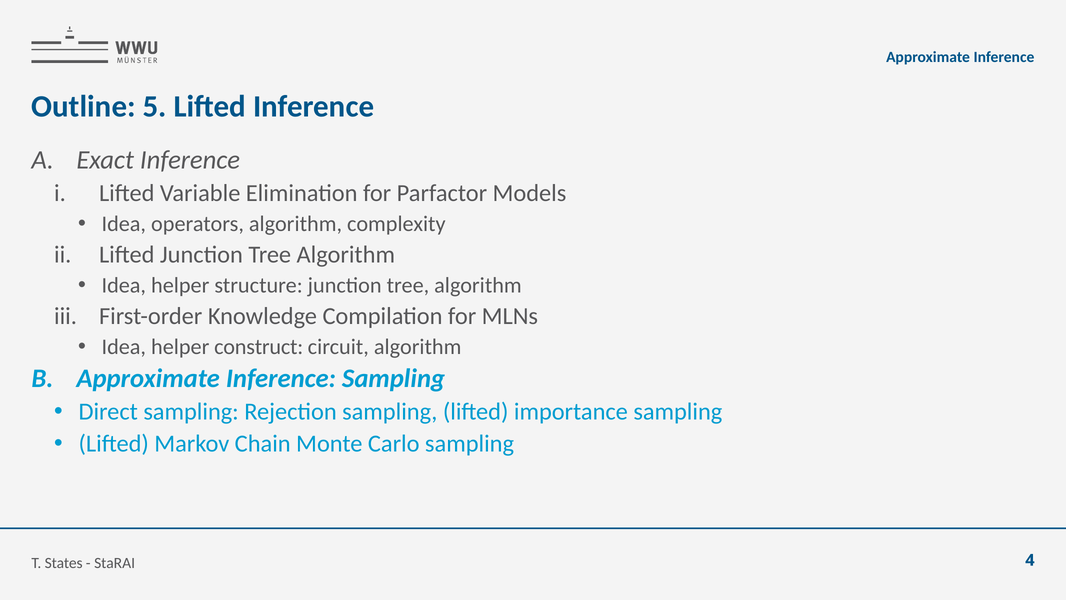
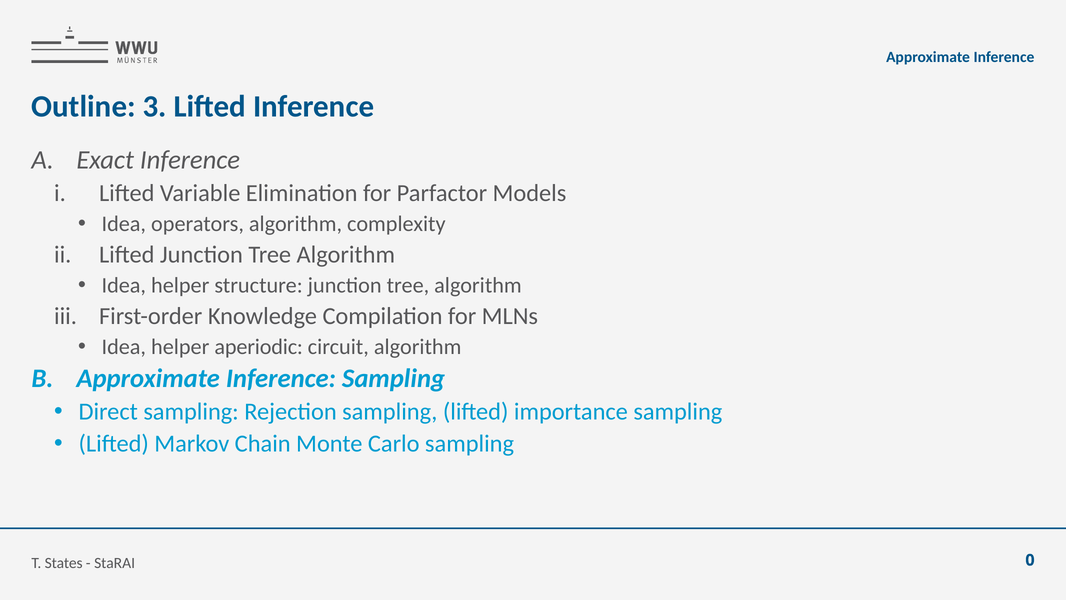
5: 5 -> 3 (155, 106)
construct: construct -> aperiodic (259, 347)
4: 4 -> 0 (1030, 560)
